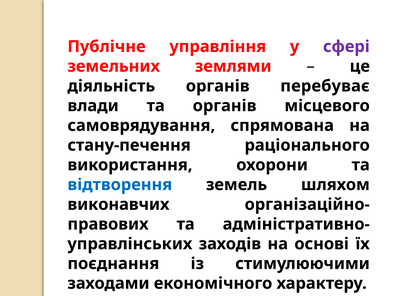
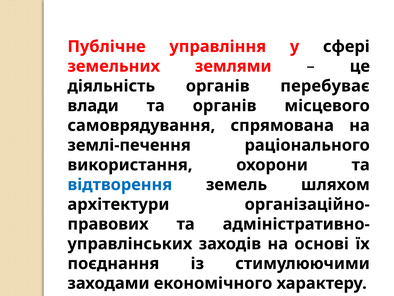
сфері colour: purple -> black (346, 46)
стану-печення: стану-печення -> землі-печення (129, 145)
виконавчих: виконавчих -> архітектури (118, 204)
